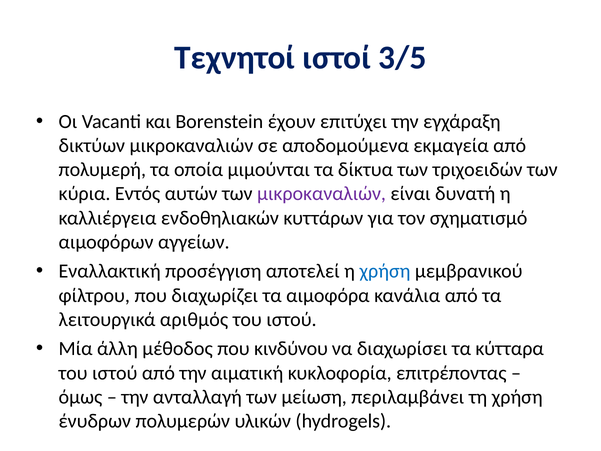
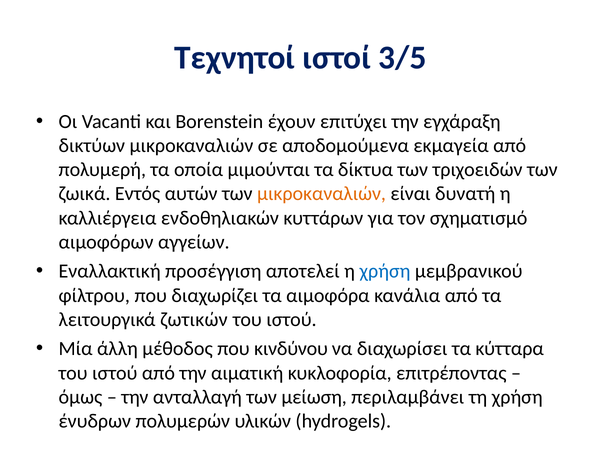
κύρια: κύρια -> ζωικά (85, 194)
μικροκαναλιών colour: purple -> orange (322, 194)
αριθμός: αριθμός -> ζωτικών (194, 319)
